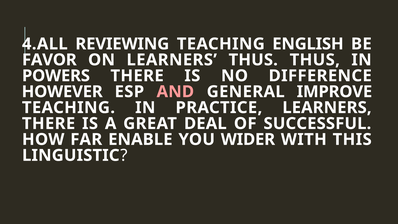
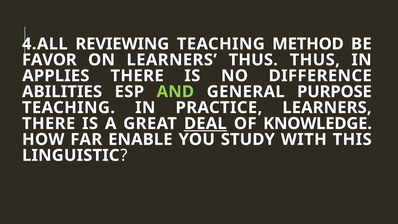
ENGLISH: ENGLISH -> METHOD (308, 44)
POWERS: POWERS -> APPLIES (56, 76)
HOWEVER: HOWEVER -> ABILITIES (62, 92)
AND colour: pink -> light green (175, 92)
IMPROVE: IMPROVE -> PURPOSE (334, 92)
DEAL underline: none -> present (205, 123)
SUCCESSFUL: SUCCESSFUL -> KNOWLEDGE (318, 123)
WIDER: WIDER -> STUDY (248, 139)
